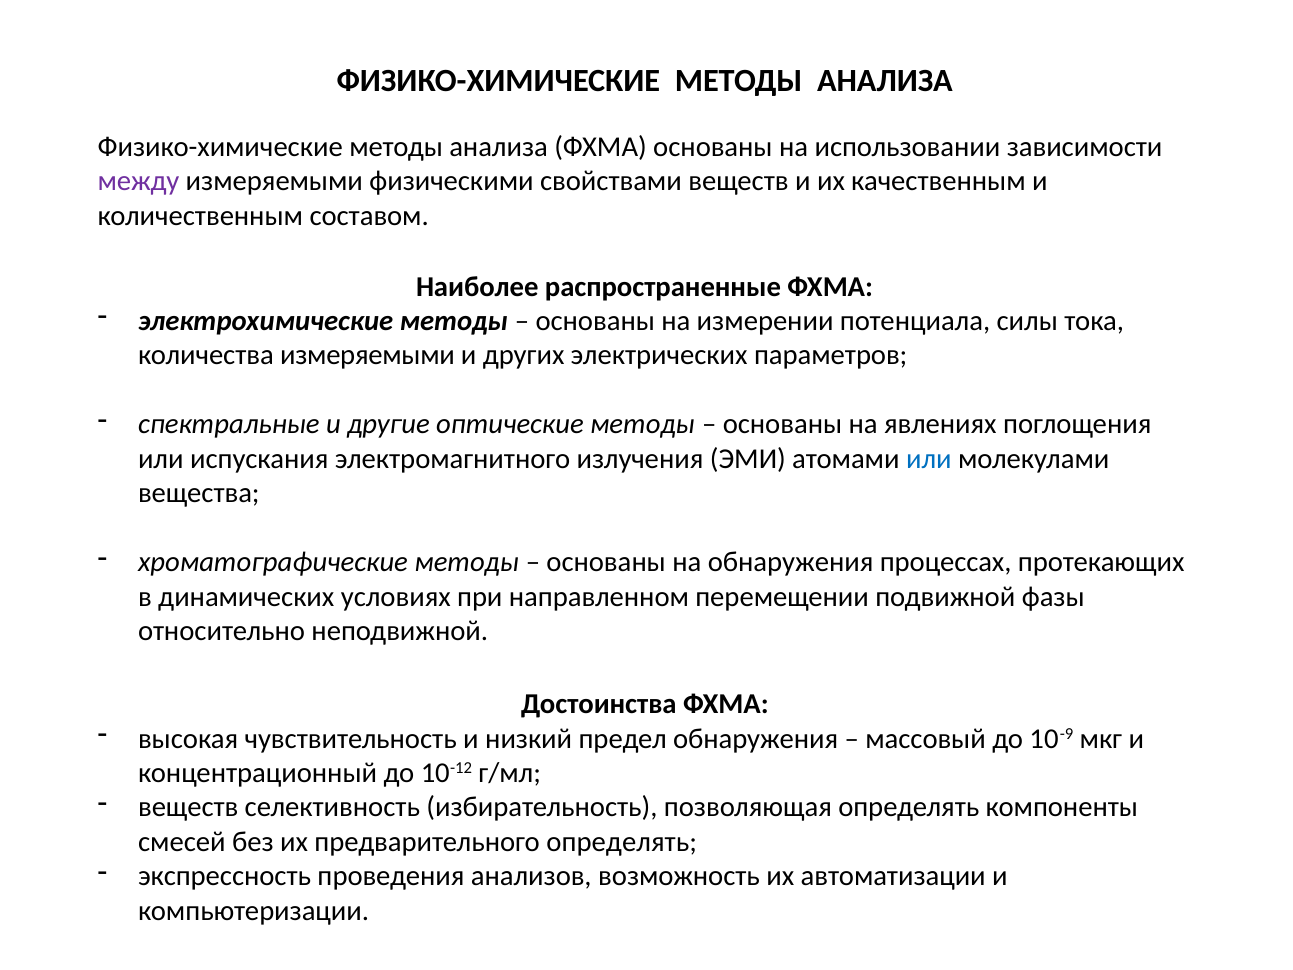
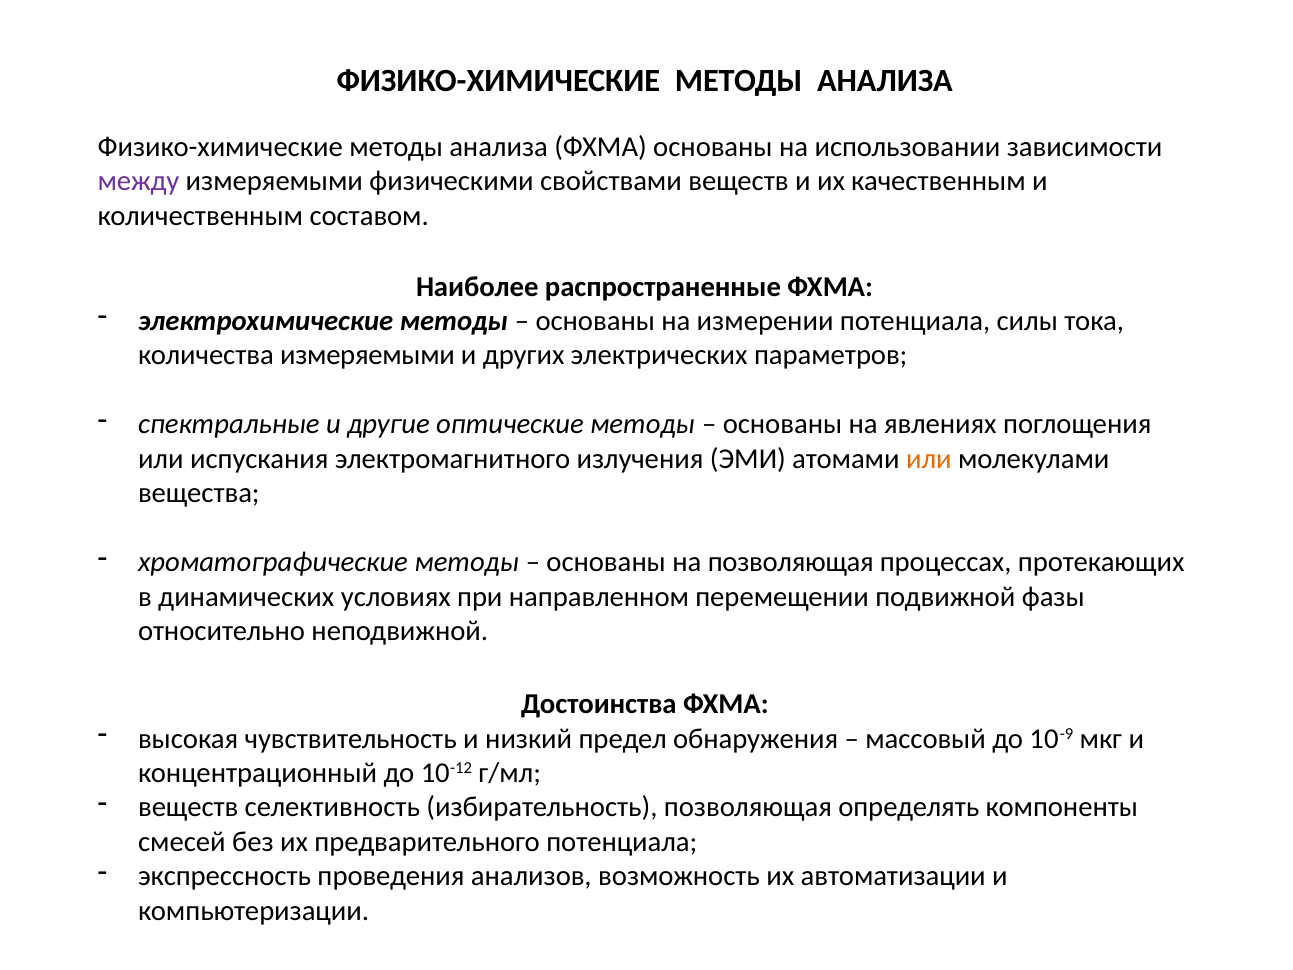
или colour: blue -> orange (929, 459)
на обнаружения: обнаружения -> позволяющая (791, 562)
предварительного определять: определять -> потенциала (622, 842)
